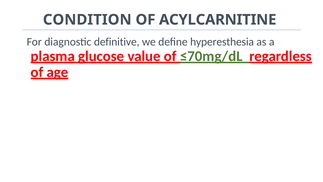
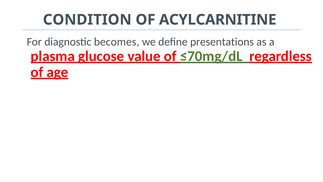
definitive: definitive -> becomes (117, 42)
hyperesthesia: hyperesthesia -> presentations (222, 42)
